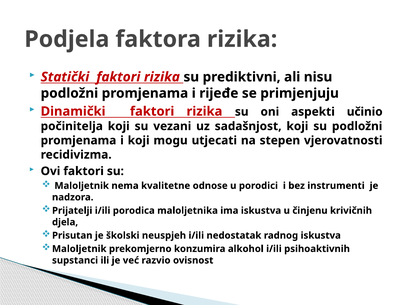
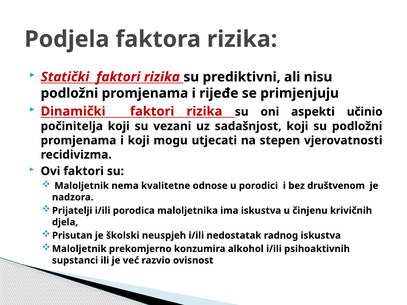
instrumenti: instrumenti -> društvenom (336, 186)
